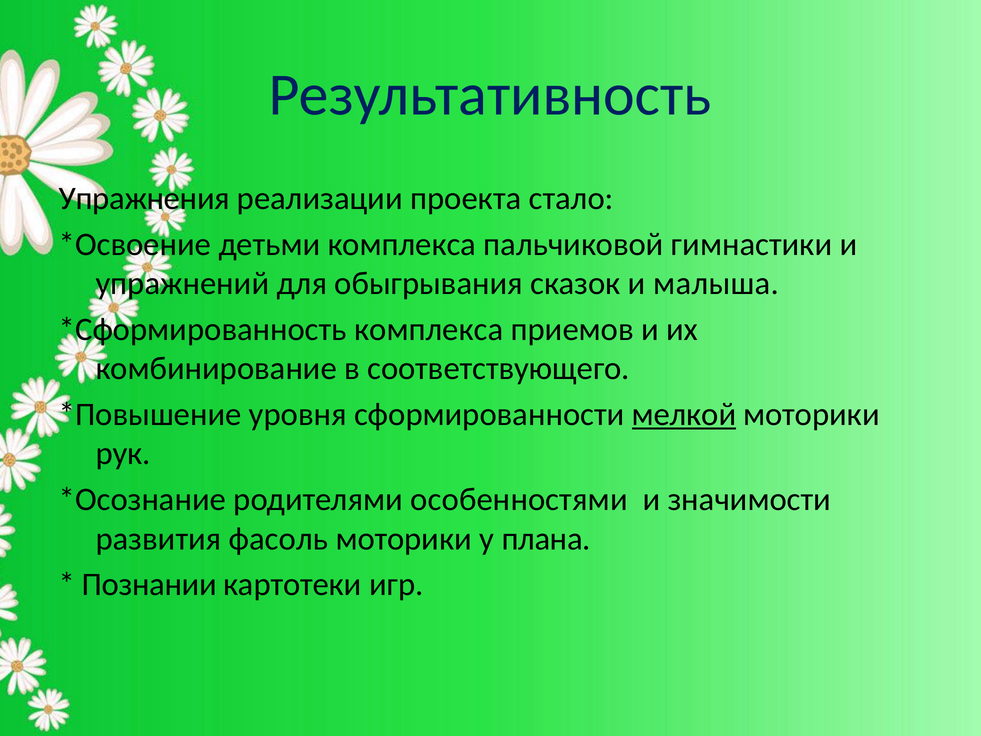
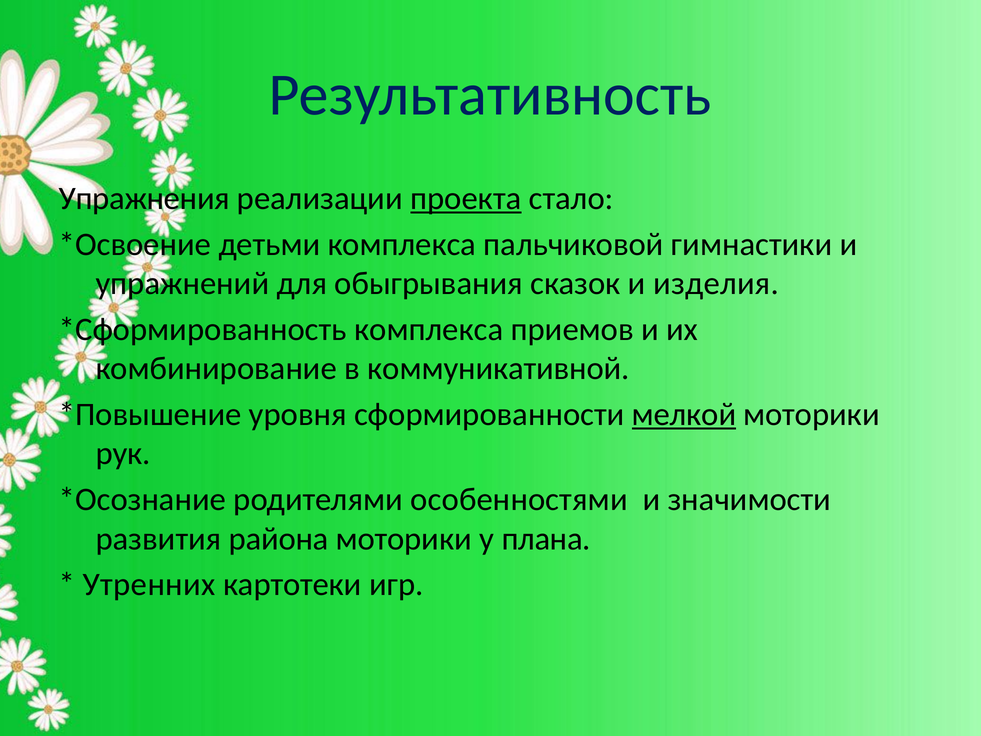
проекта underline: none -> present (466, 198)
малыша: малыша -> изделия (716, 284)
соответствующего: соответствующего -> коммуникативной (499, 369)
фасоль: фасоль -> района (279, 539)
Познании: Познании -> Утренних (149, 584)
